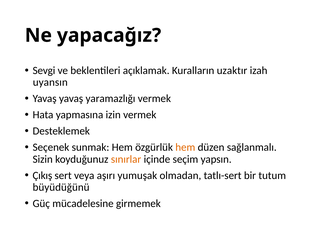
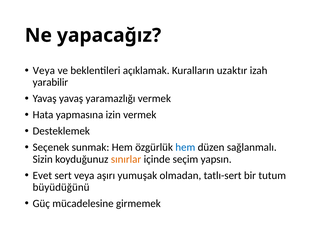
Sevgi: Sevgi -> Veya (44, 70)
uyansın: uyansın -> yarabilir (50, 82)
hem colour: orange -> blue (185, 147)
Çıkış: Çıkış -> Evet (42, 175)
